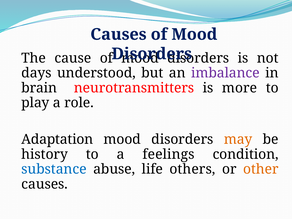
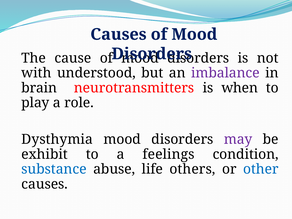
days: days -> with (36, 73)
more: more -> when (240, 88)
Adaptation: Adaptation -> Dysthymia (57, 139)
may colour: orange -> purple (238, 139)
history: history -> exhibit (45, 154)
other colour: orange -> blue (261, 169)
